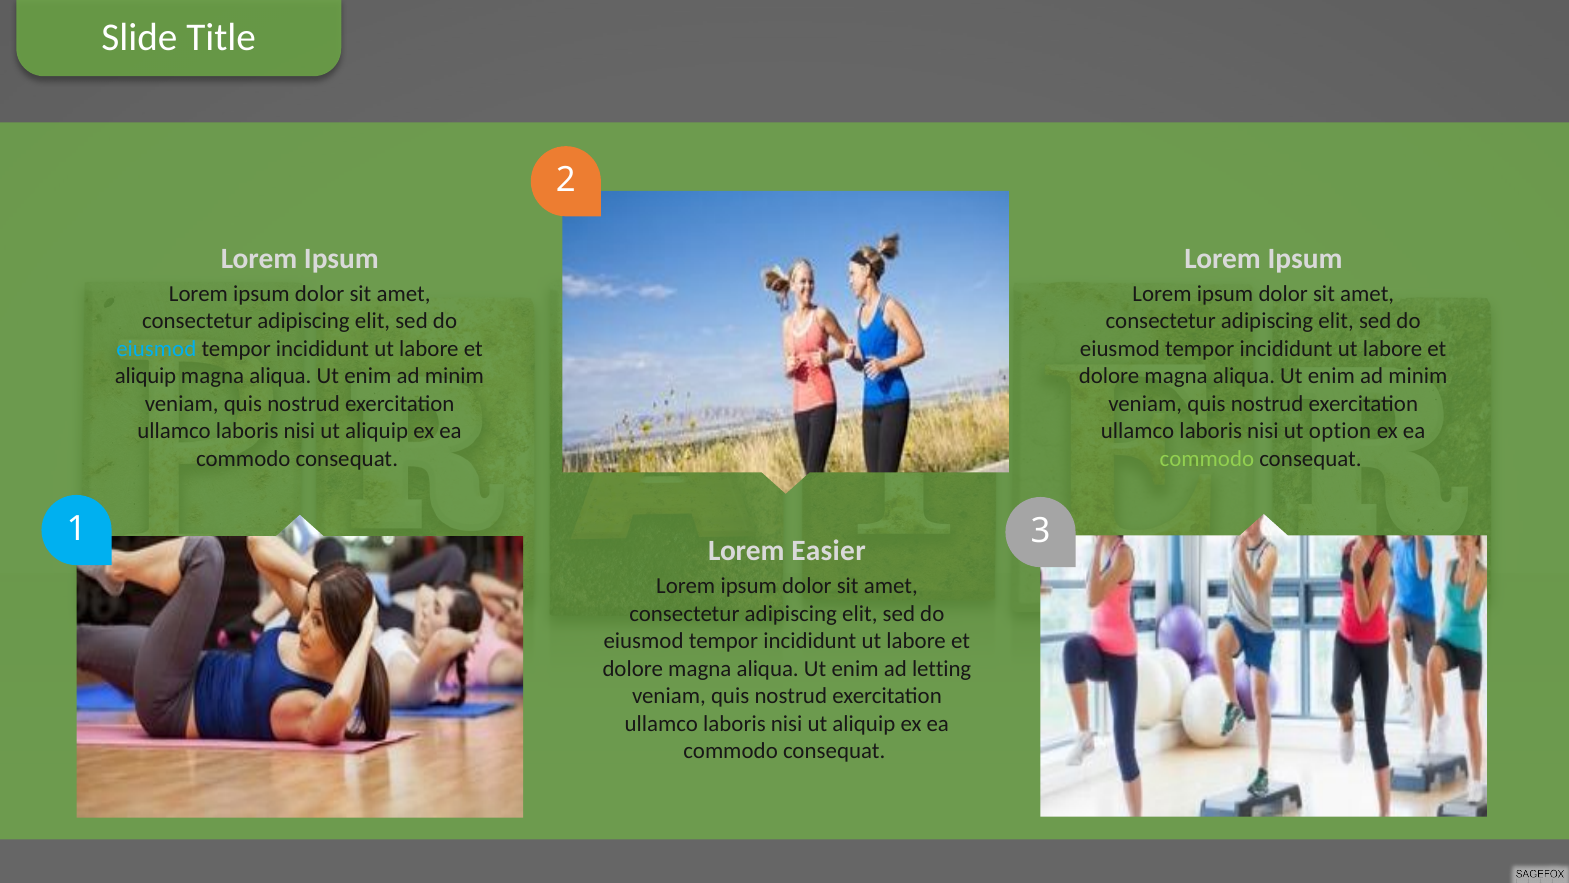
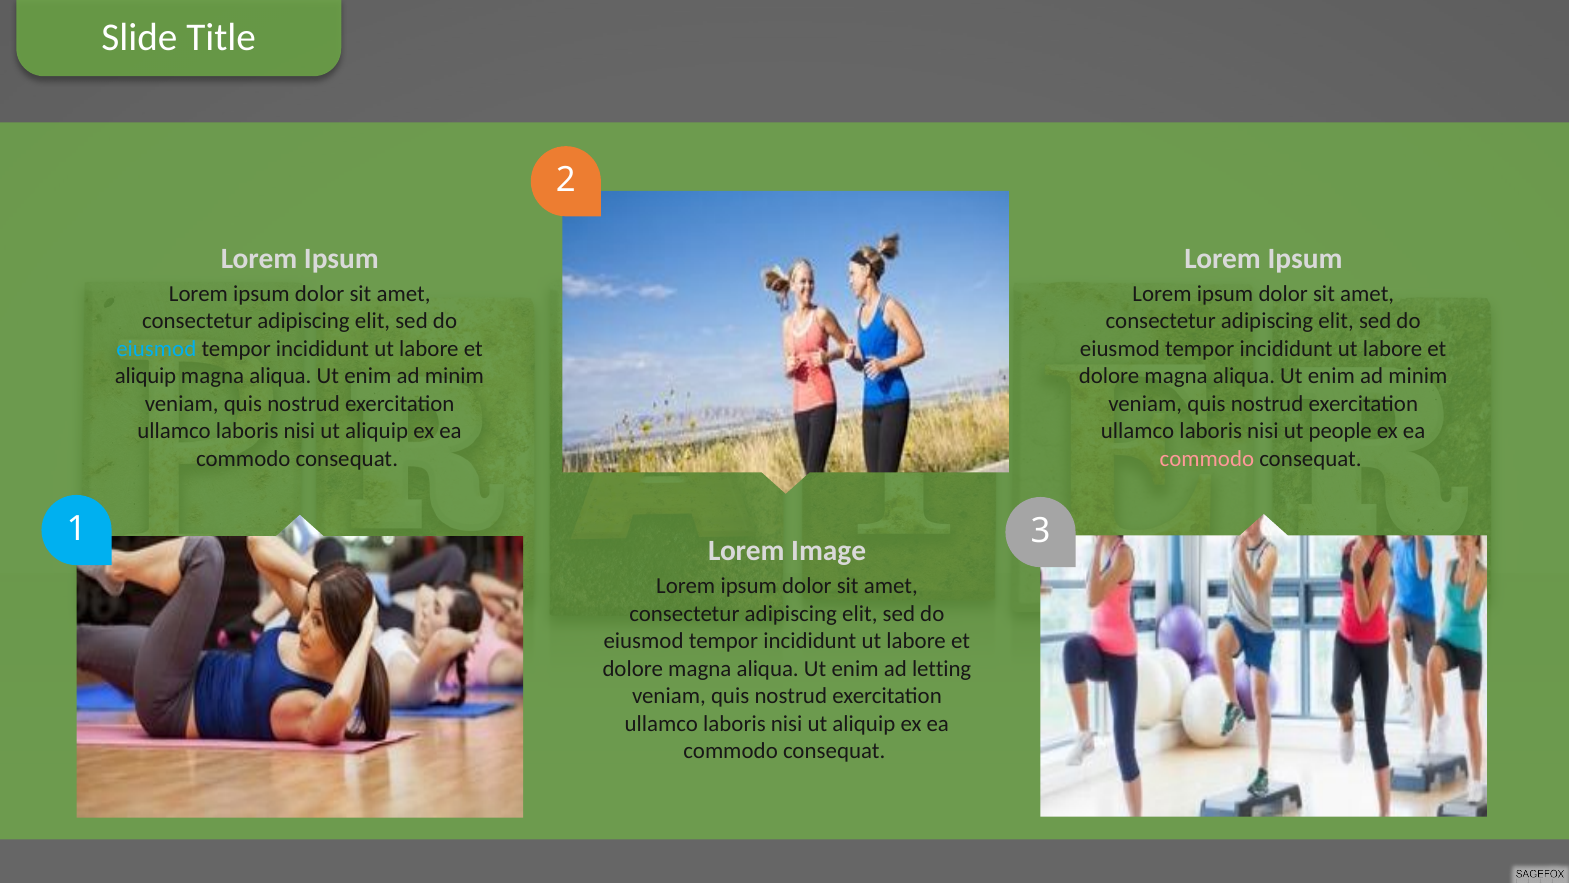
option: option -> people (1340, 431)
commodo colour: light green -> pink (1207, 459)
Easier: Easier -> Image (829, 551)
